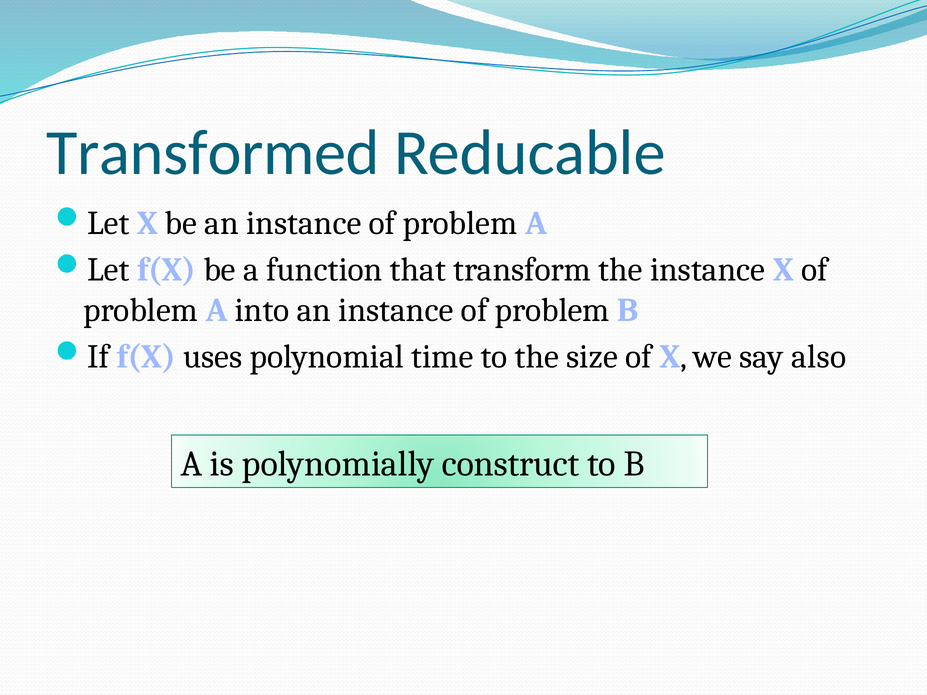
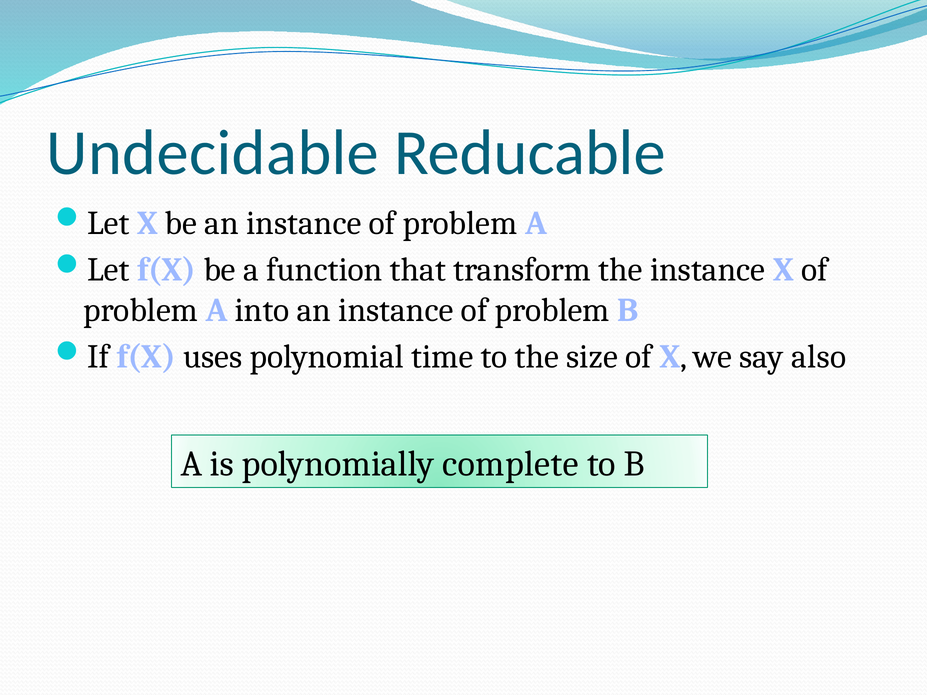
Transformed: Transformed -> Undecidable (213, 153)
construct: construct -> complete (510, 464)
